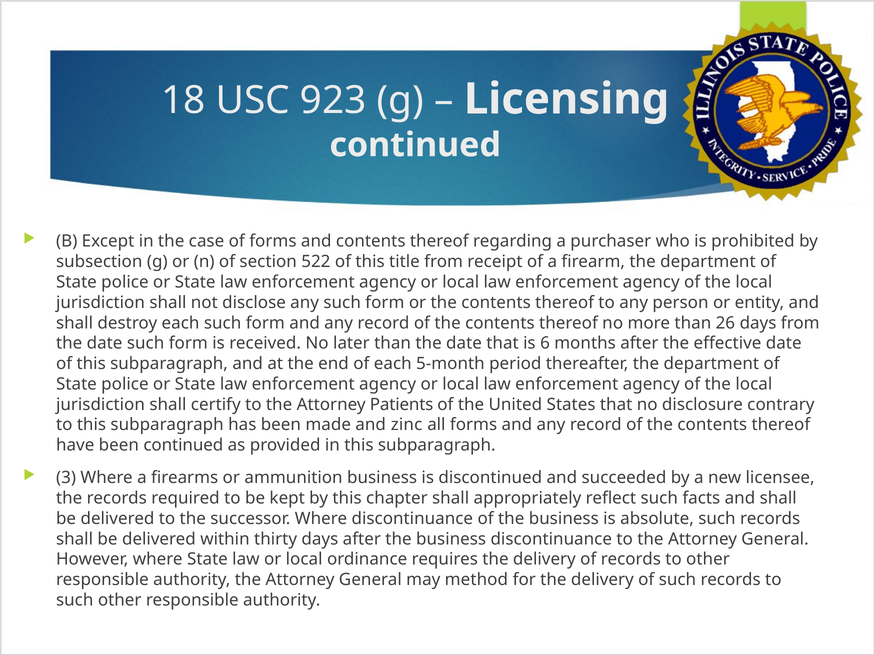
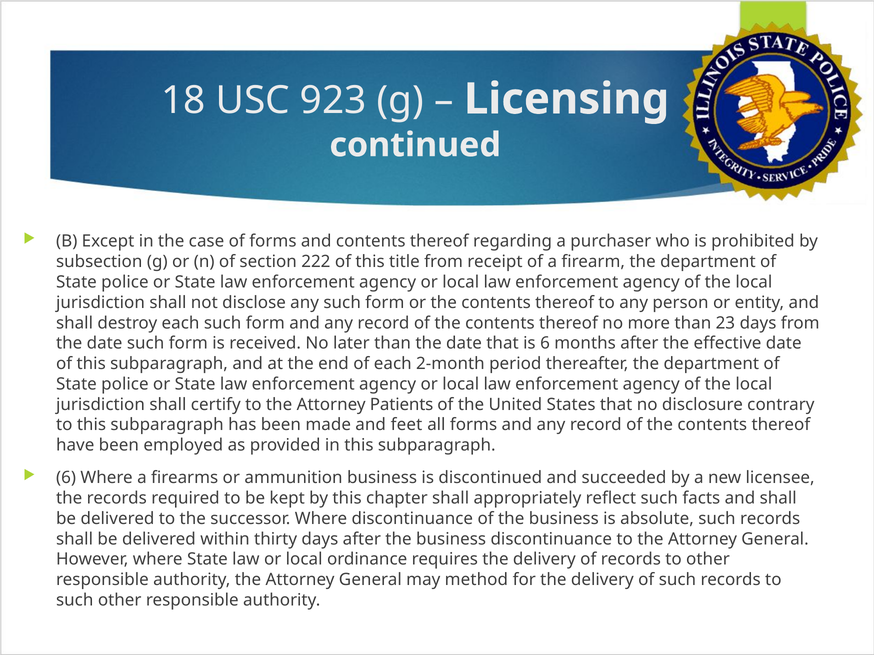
522: 522 -> 222 (316, 262)
26: 26 -> 23 (725, 323)
5-month: 5-month -> 2-month (450, 364)
zinc: zinc -> feet (407, 425)
been continued: continued -> employed (183, 446)
3: 3 -> 6 (66, 478)
